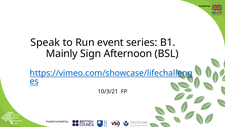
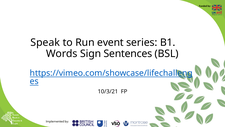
Mainly: Mainly -> Words (62, 54)
Afternoon: Afternoon -> Sentences (128, 54)
